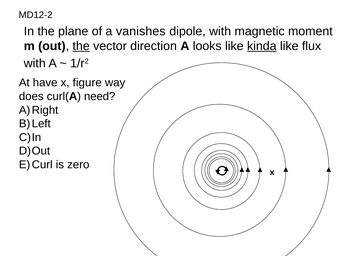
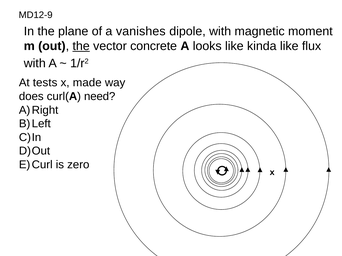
MD12-2: MD12-2 -> MD12-9 (36, 15)
direction: direction -> concrete (154, 46)
kinda underline: present -> none (262, 46)
have: have -> tests (45, 83)
figure: figure -> made (87, 83)
